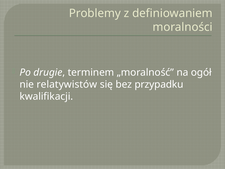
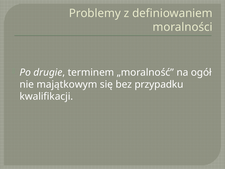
relatywistów: relatywistów -> majątkowym (67, 84)
